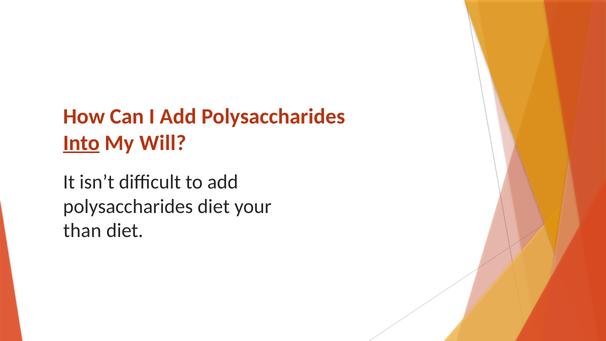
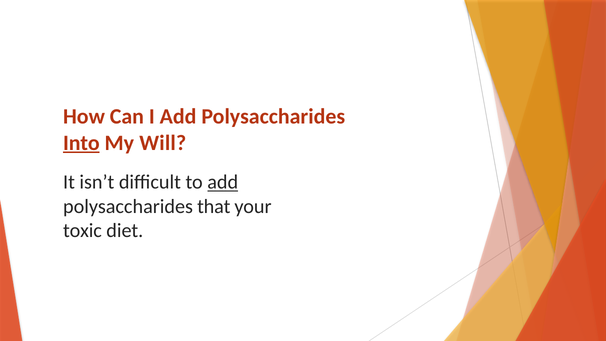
add underline: none -> present (223, 182)
polysaccharides diet: diet -> that (214, 206)
than: than -> toxic (82, 231)
